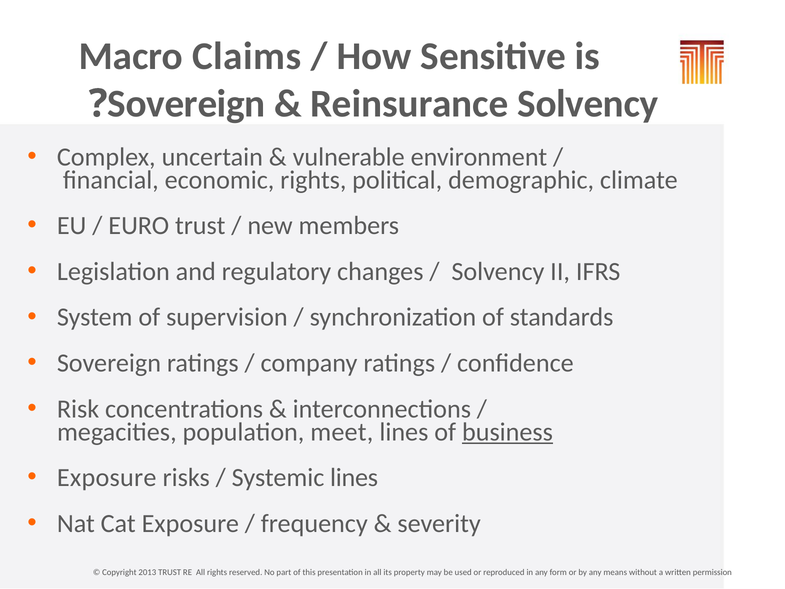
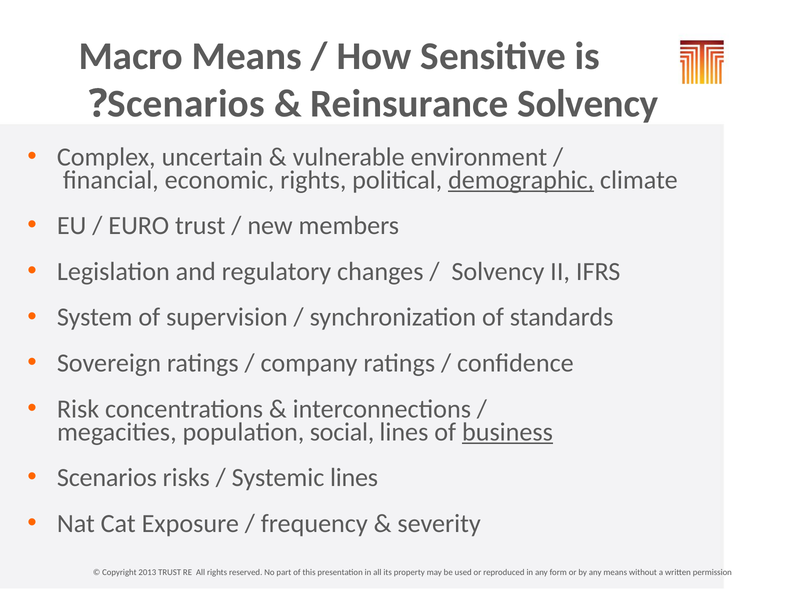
Macro Claims: Claims -> Means (247, 56)
Sovereign: Sovereign -> Scenarios (186, 103)
demographic underline: none -> present (521, 180)
meet: meet -> social (342, 432)
Exposure: Exposure -> Scenarios (107, 478)
